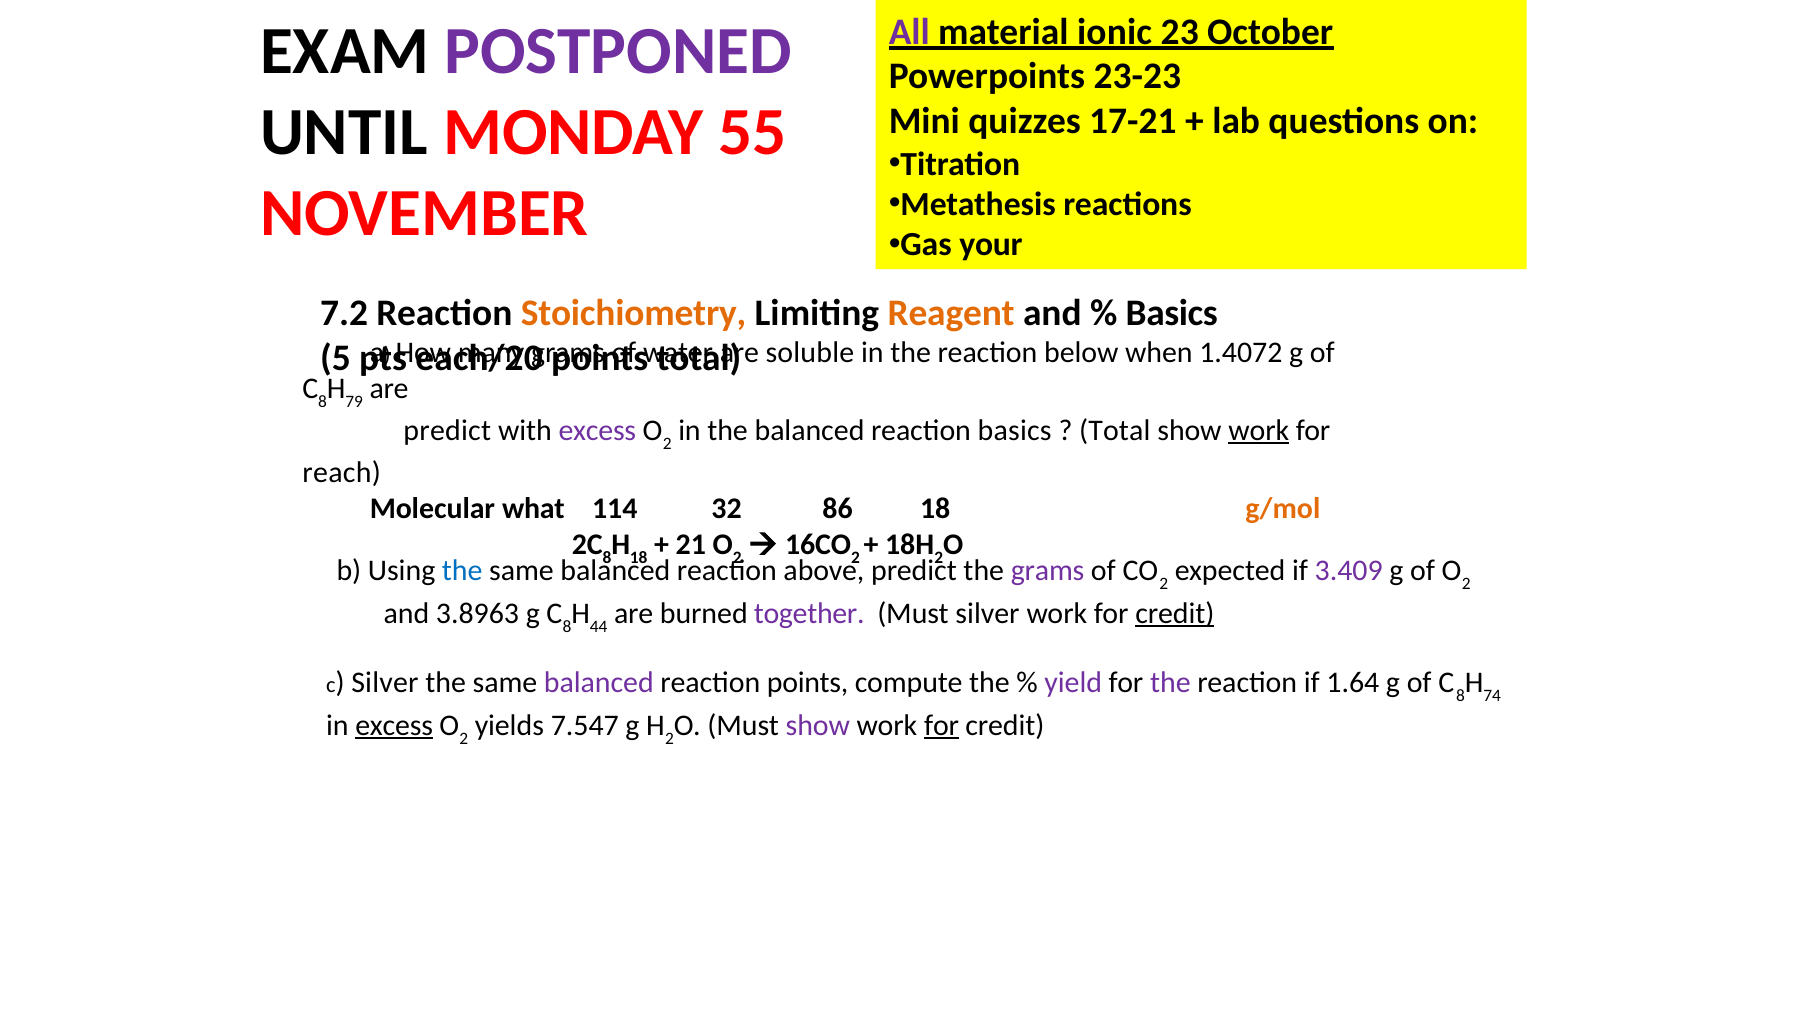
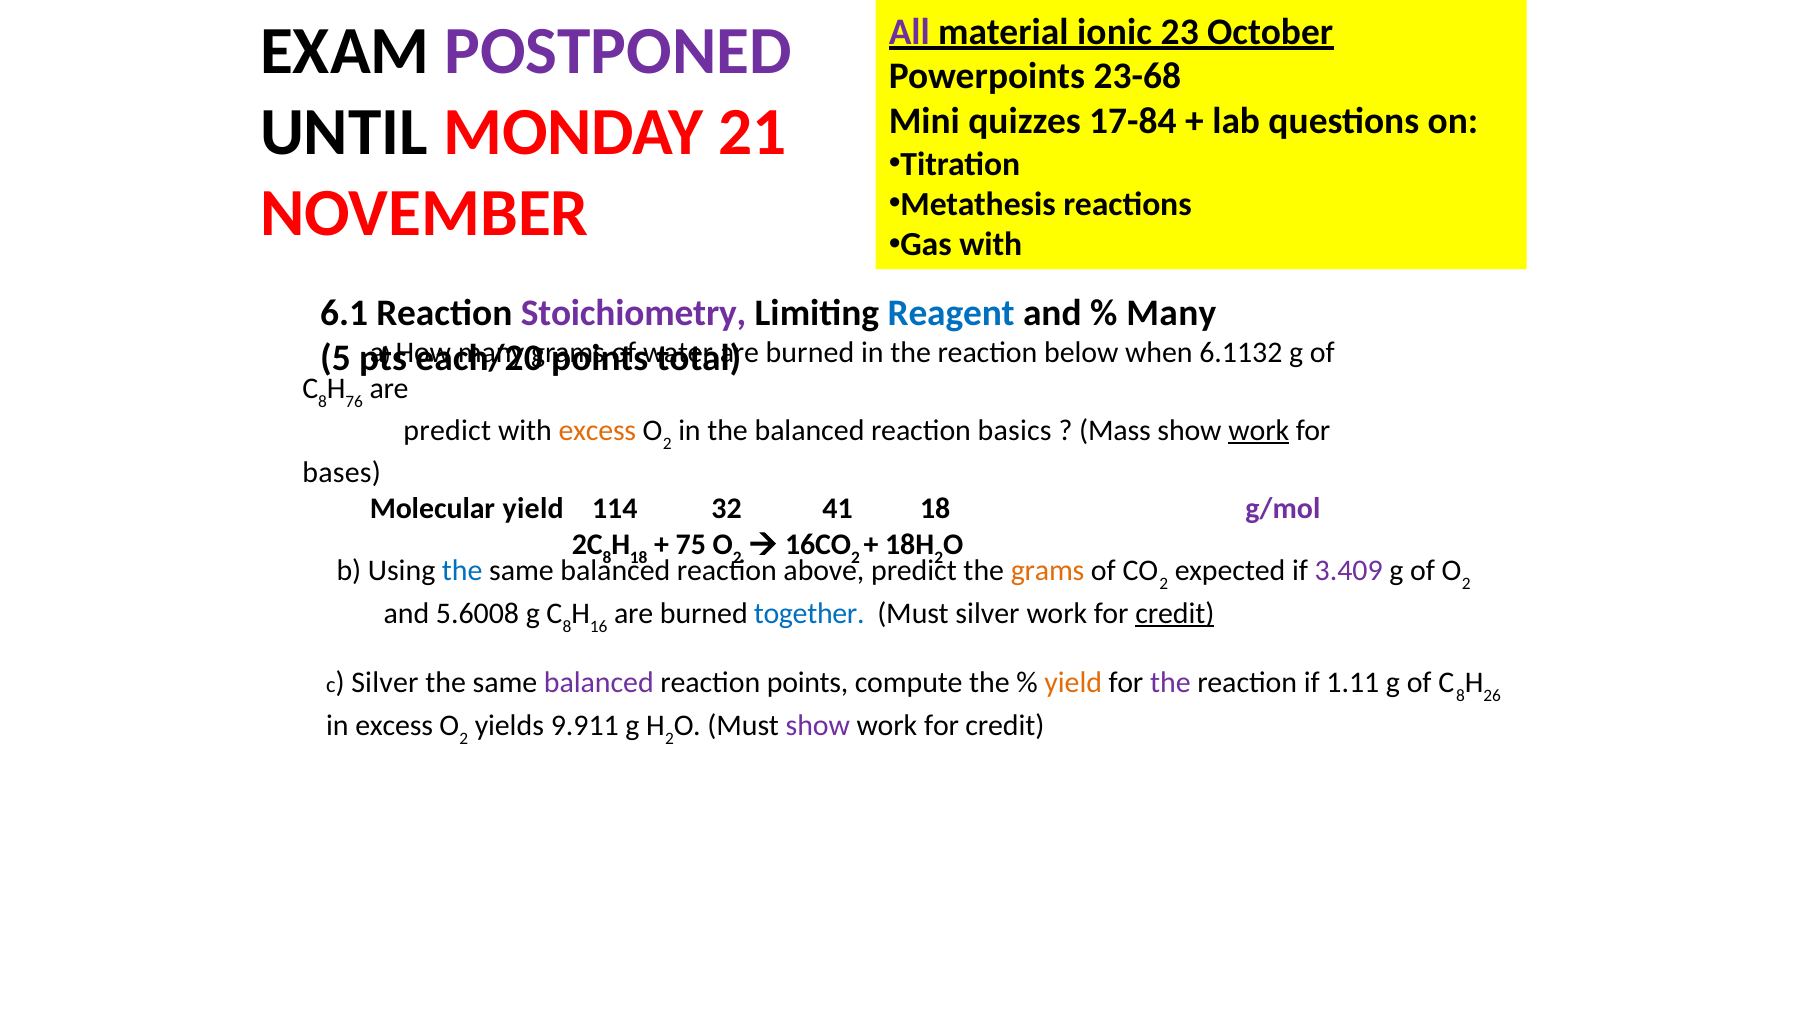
23-23: 23-23 -> 23-68 (1137, 77)
55: 55 -> 21 (752, 133)
17-21: 17-21 -> 17-84 (1133, 122)
Gas your: your -> with (991, 245)
7.2: 7.2 -> 6.1 (344, 313)
Stoichiometry colour: orange -> purple (634, 313)
Reagent colour: orange -> blue (951, 313)
Basics: Basics -> Many (1171, 313)
soluble: soluble -> burned (810, 352)
1.4072: 1.4072 -> 6.1132 (1241, 352)
79: 79 -> 76 (354, 401)
excess colour: purple -> orange (597, 431)
Total: Total -> Mass (1115, 431)
reach: reach -> bases (342, 473)
Molecular what: what -> yield (533, 509)
86: 86 -> 41 (838, 509)
g/mol colour: orange -> purple (1283, 509)
21: 21 -> 75 (691, 545)
grams colour: purple -> orange (1048, 571)
3.8963: 3.8963 -> 5.6008 (477, 613)
44: 44 -> 16 (599, 626)
together colour: purple -> blue (809, 613)
yield colour: purple -> orange (1073, 683)
1.64: 1.64 -> 1.11 (1353, 683)
74: 74 -> 26 (1492, 696)
excess underline: present -> none (394, 725)
7.547: 7.547 -> 9.911 (585, 725)
for underline: present -> none (942, 725)
